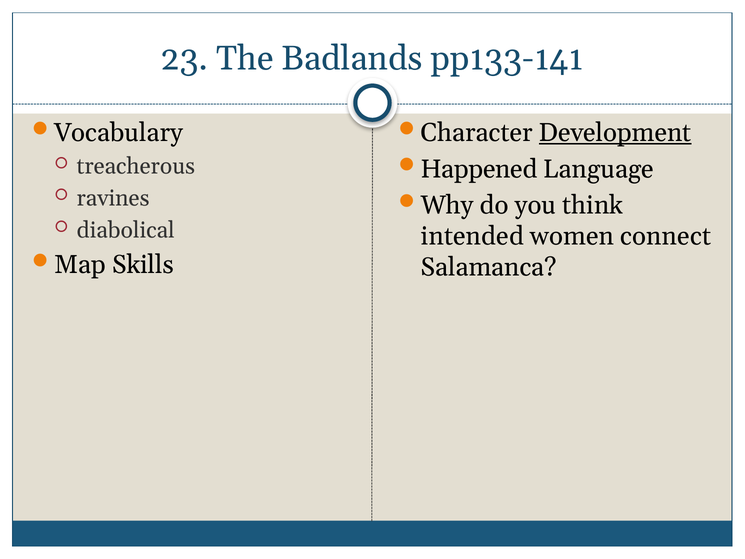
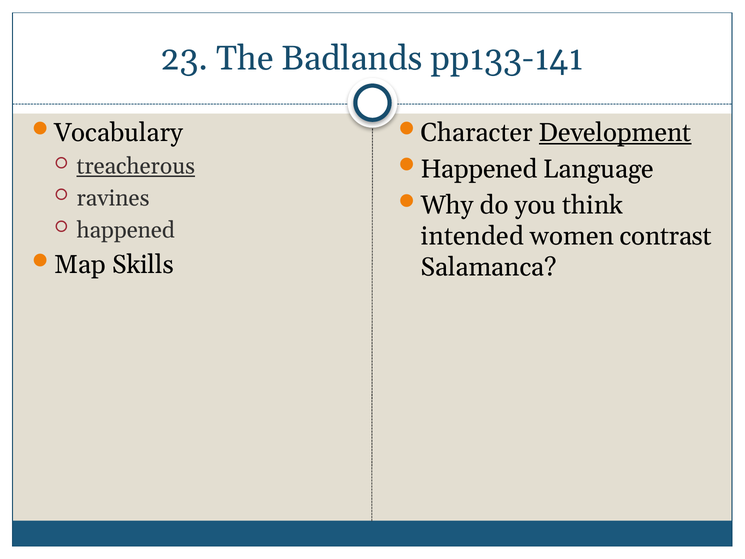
treacherous underline: none -> present (136, 166)
diabolical: diabolical -> happened (126, 230)
connect: connect -> contrast (666, 236)
